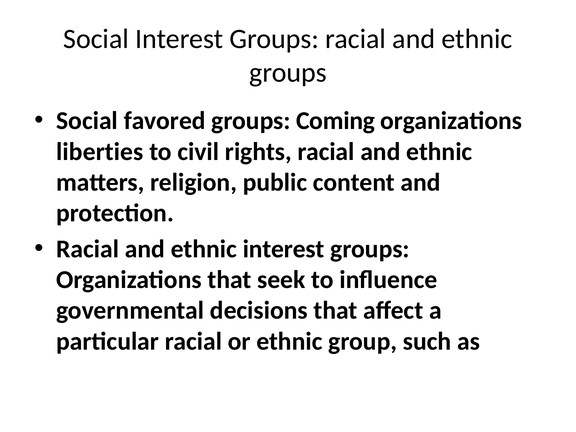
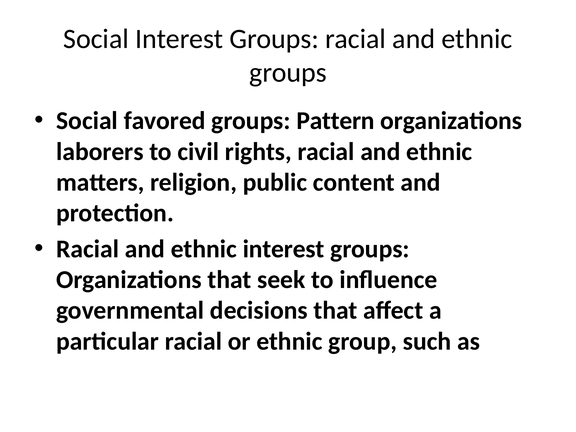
Coming: Coming -> Pattern (336, 121)
liberties: liberties -> laborers (100, 152)
